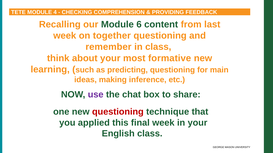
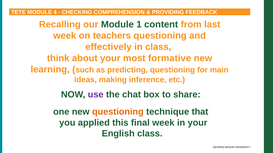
6: 6 -> 1 (139, 25)
together: together -> teachers (112, 36)
remember: remember -> effectively (108, 47)
questioning colour: red -> orange (118, 112)
